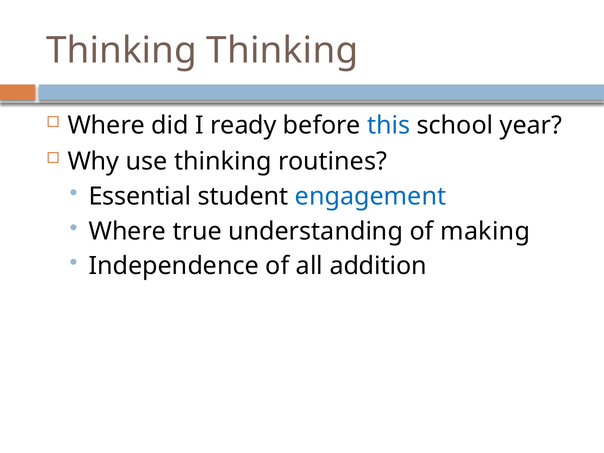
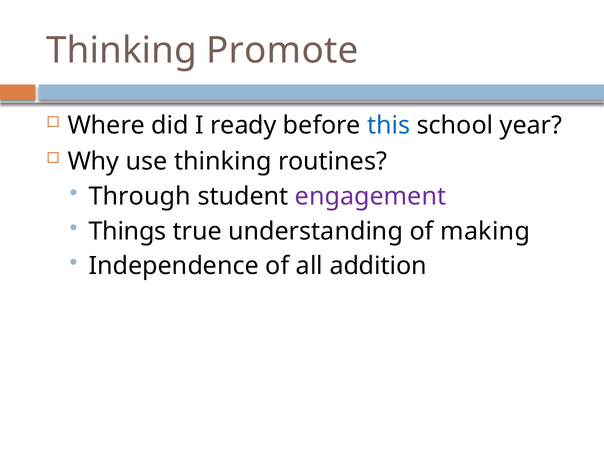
Thinking Thinking: Thinking -> Promote (282, 50)
Essential: Essential -> Through (140, 196)
engagement colour: blue -> purple (371, 196)
Where: Where -> Things (127, 231)
